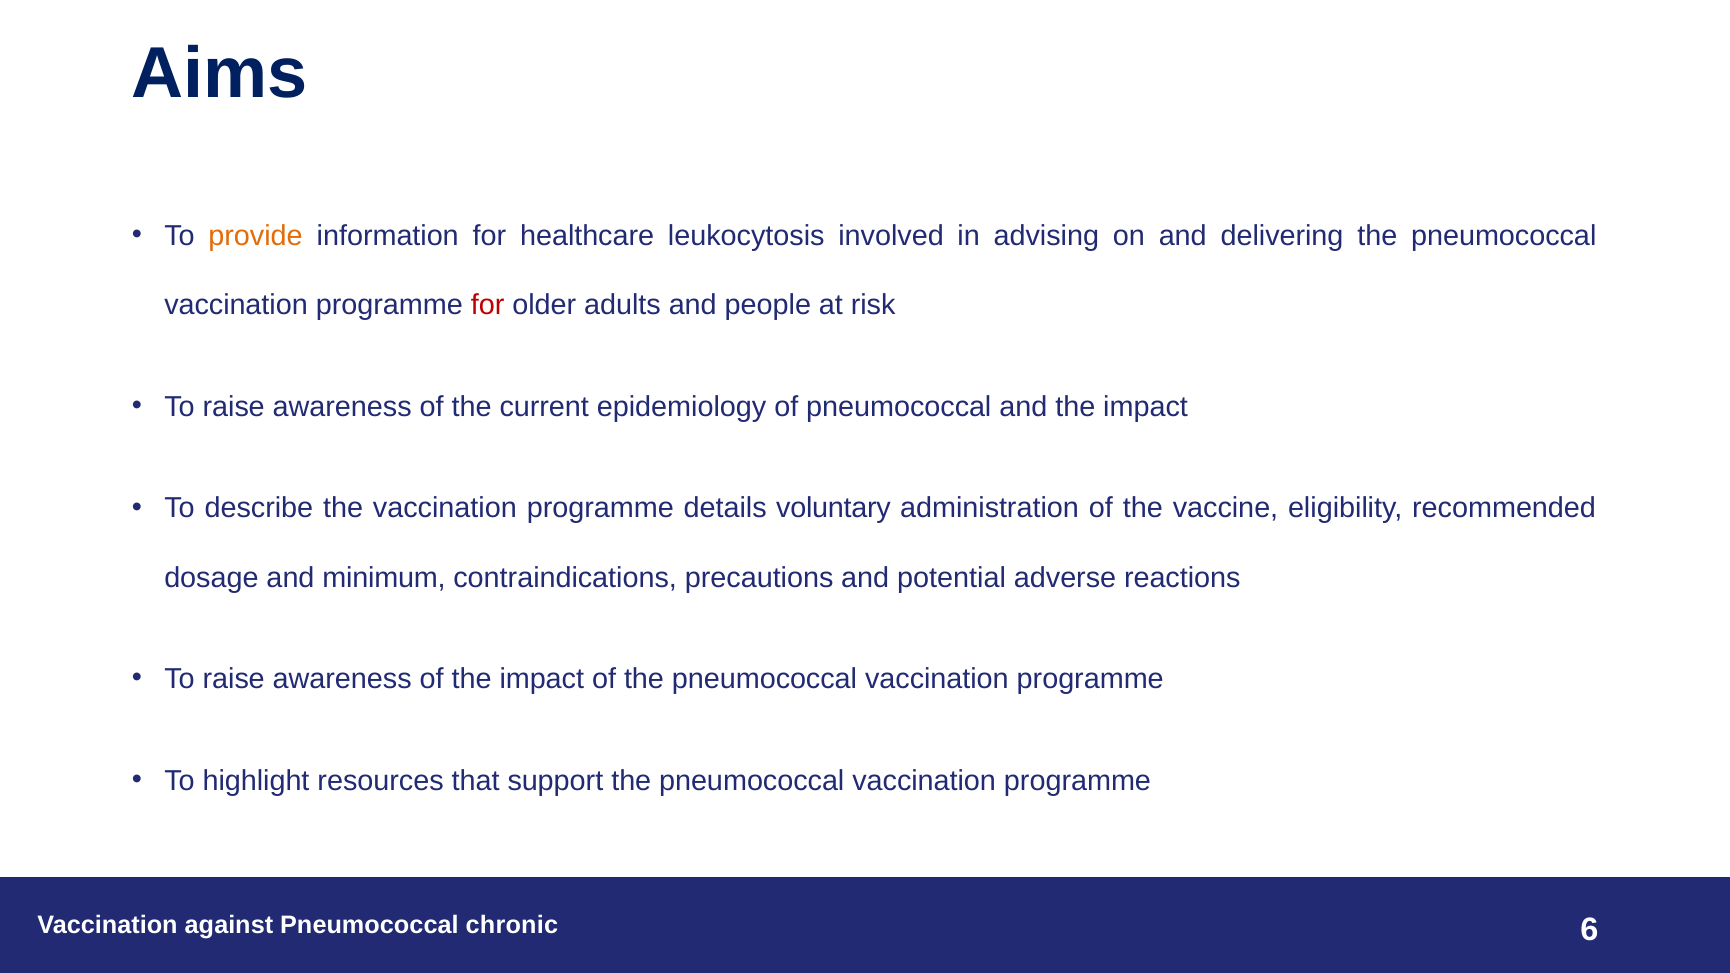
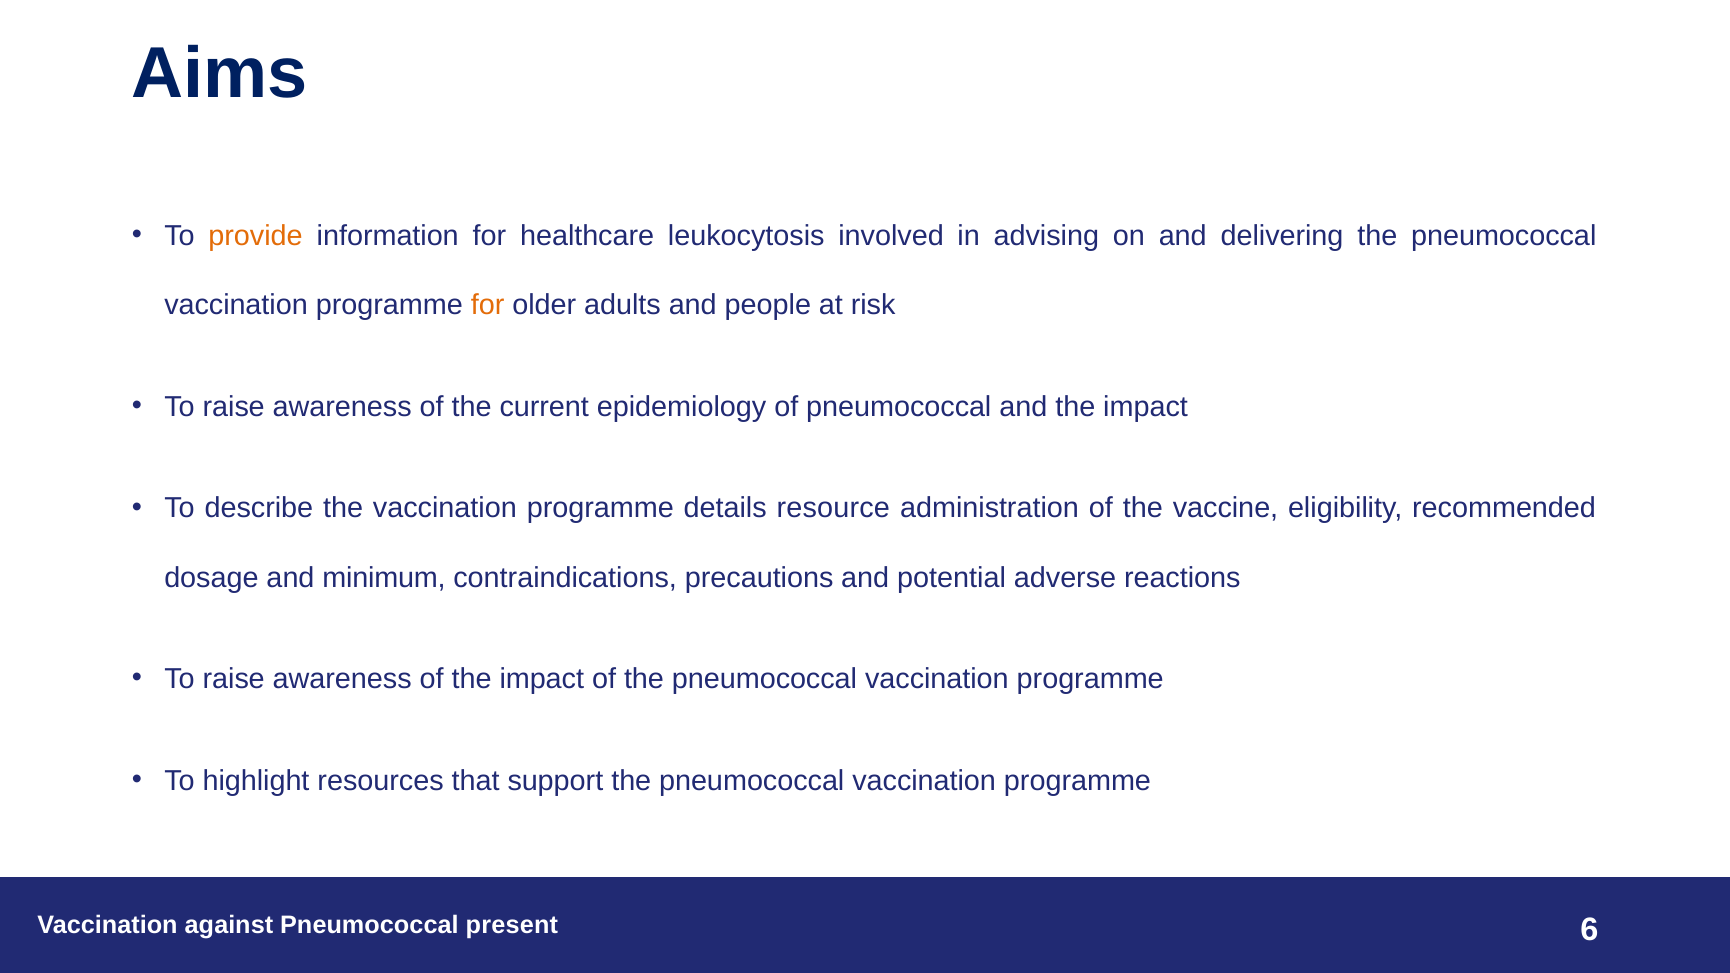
for colour: red -> orange (488, 305)
voluntary: voluntary -> resource (833, 508)
chronic: chronic -> present (512, 925)
